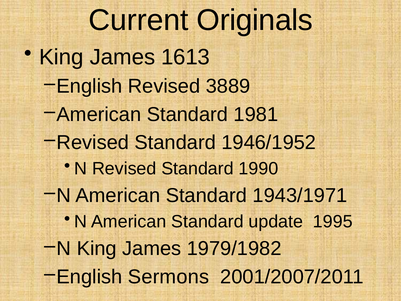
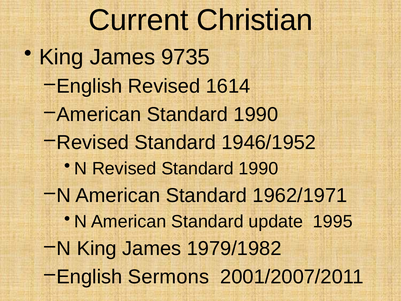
Originals: Originals -> Christian (255, 20)
1613: 1613 -> 9735 (186, 57)
3889: 3889 -> 1614 (228, 86)
American Standard 1981: 1981 -> 1990 (256, 114)
1943/1971: 1943/1971 -> 1962/1971 (300, 195)
